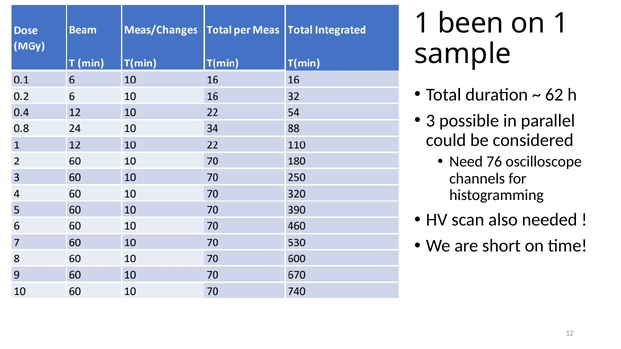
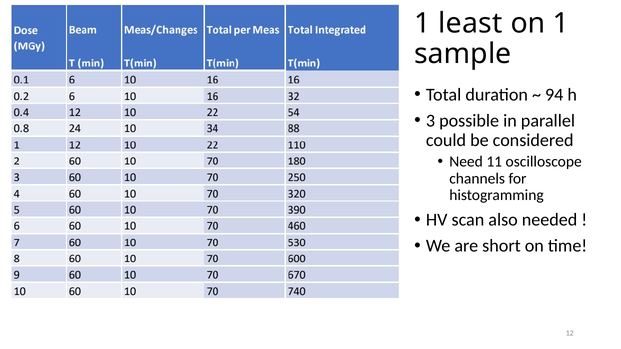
been: been -> least (470, 23)
62: 62 -> 94 (554, 95)
76: 76 -> 11 (494, 162)
